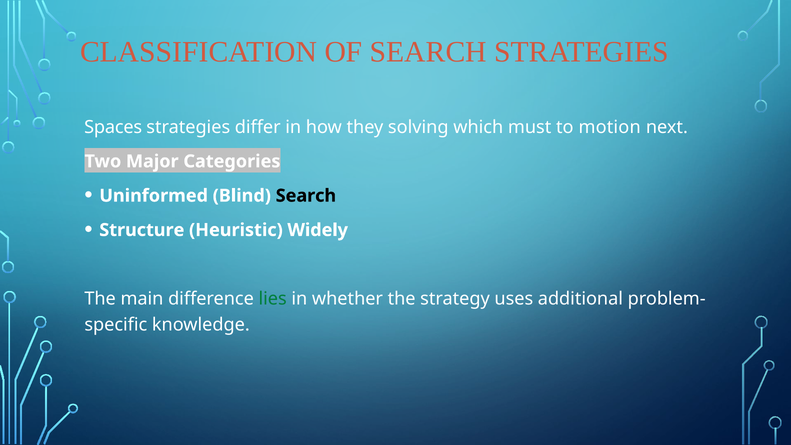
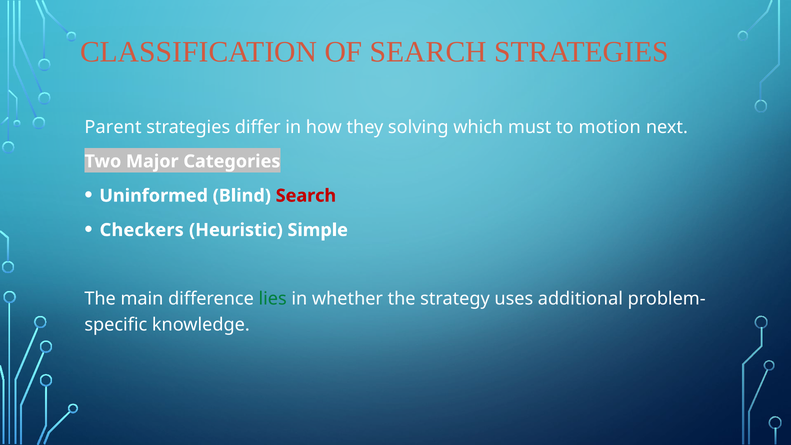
Spaces: Spaces -> Parent (113, 127)
Search colour: black -> red (306, 196)
Structure: Structure -> Checkers (142, 230)
Widely: Widely -> Simple (318, 230)
